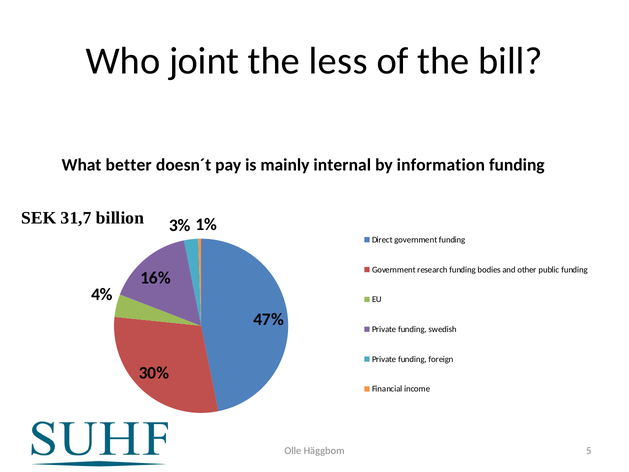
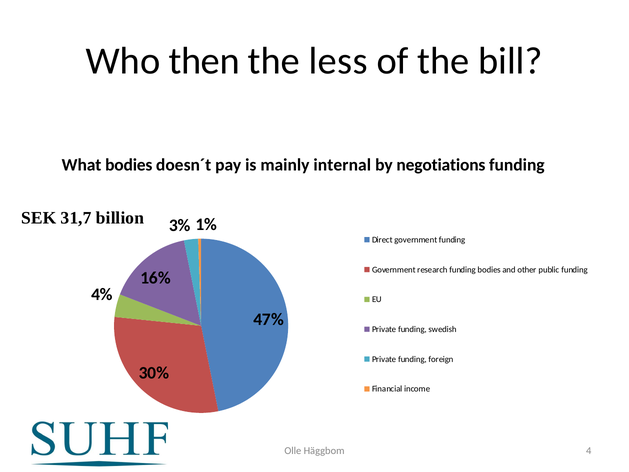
joint: joint -> then (204, 61)
What better: better -> bodies (129, 165)
information: information -> negotiations (441, 165)
5: 5 -> 4 (589, 450)
